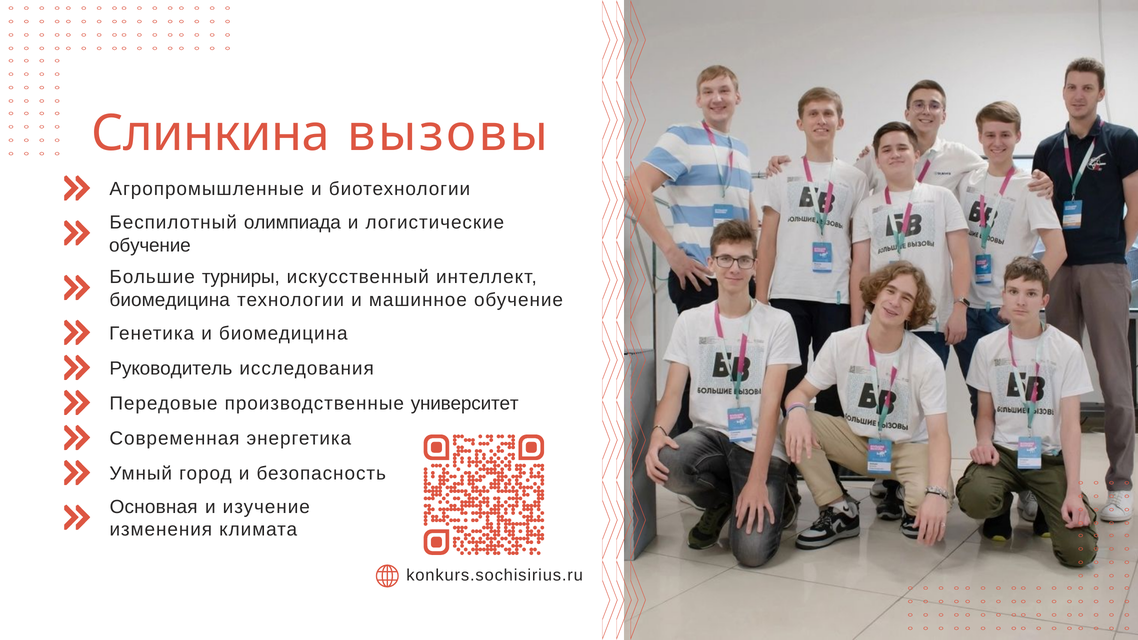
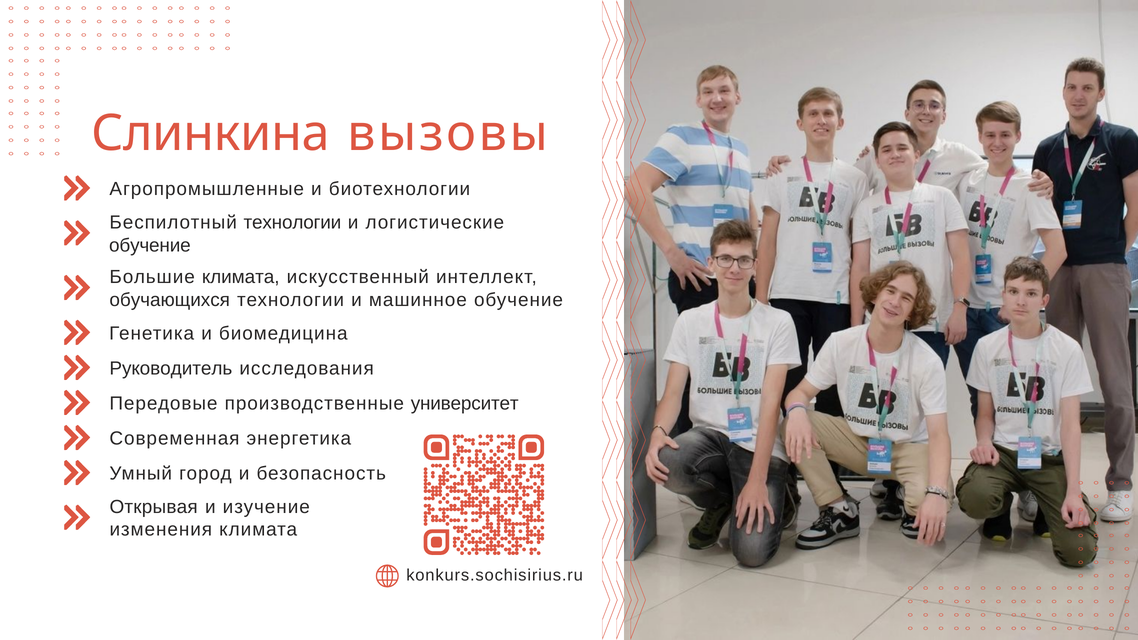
Беспилотный олимпиада: олимпиада -> технологии (292, 223)
Большие турниры: турниры -> климата (241, 277)
биомедицина: биомедицина -> обучающихся (170, 300)
Основная: Основная -> Открывая (154, 507)
